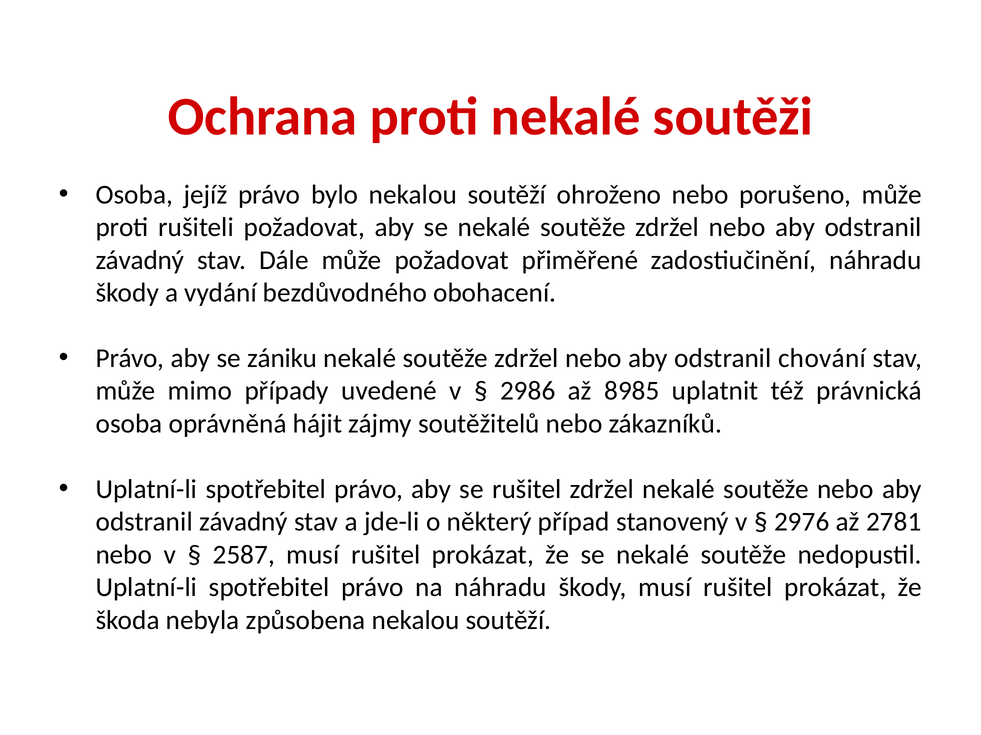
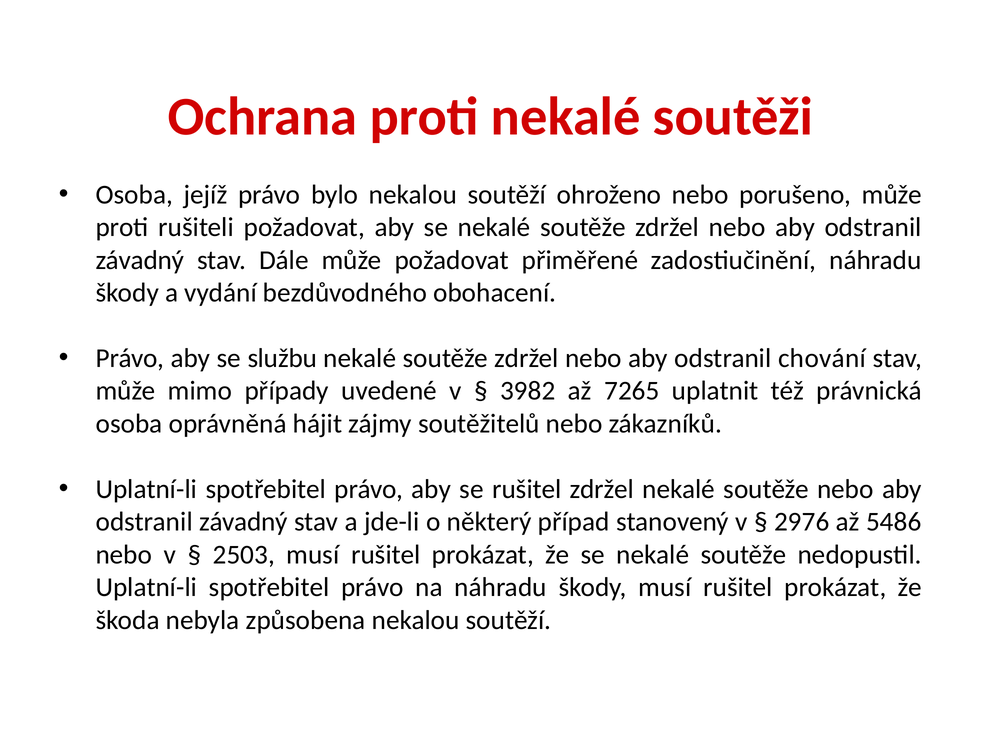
zániku: zániku -> službu (282, 359)
2986: 2986 -> 3982 (528, 391)
8985: 8985 -> 7265 (632, 391)
2781: 2781 -> 5486 (894, 522)
2587: 2587 -> 2503 (244, 555)
